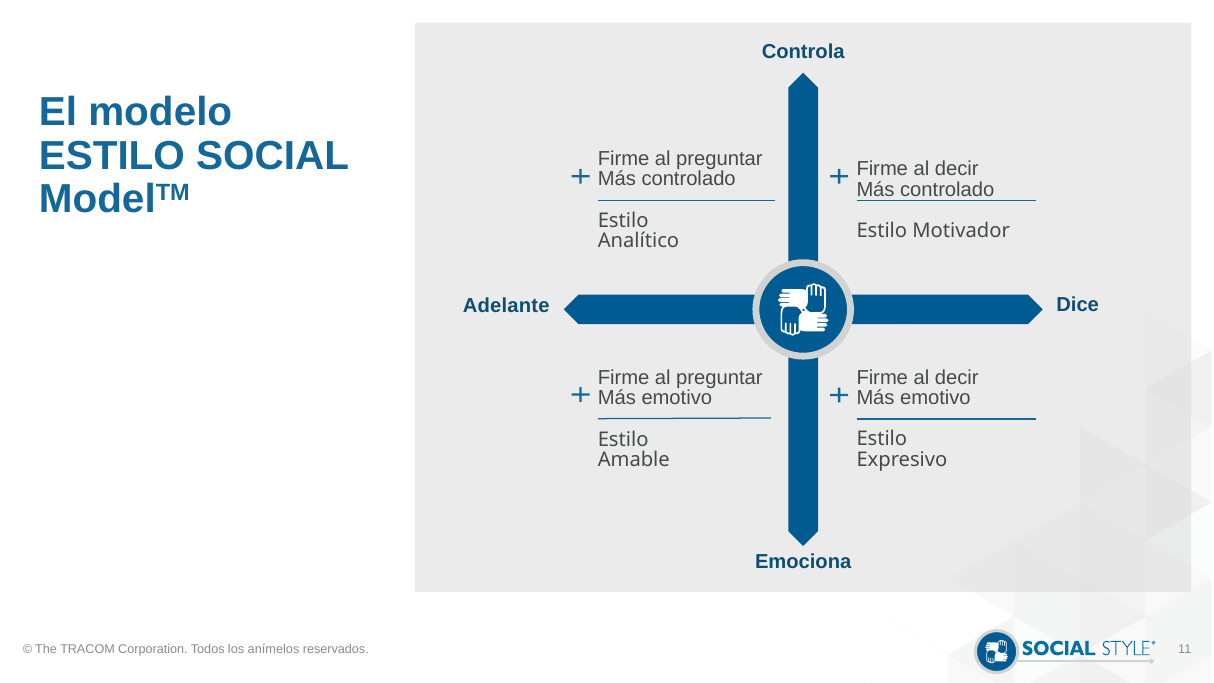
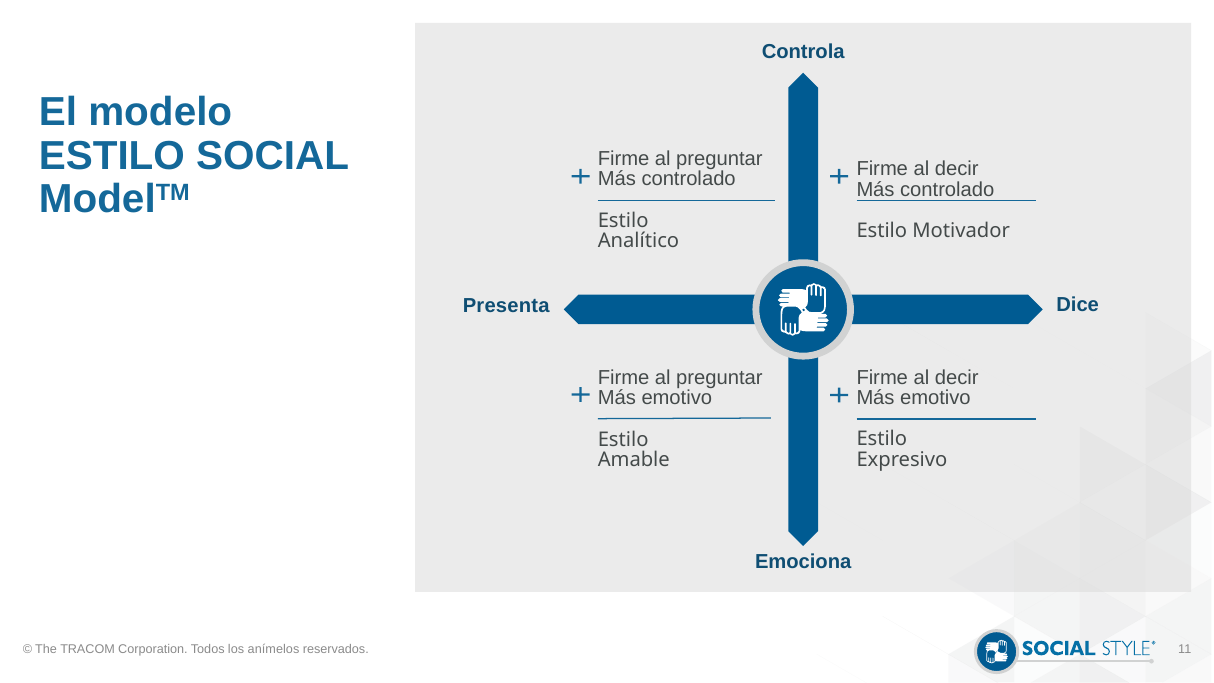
Adelante: Adelante -> Presenta (506, 306)
